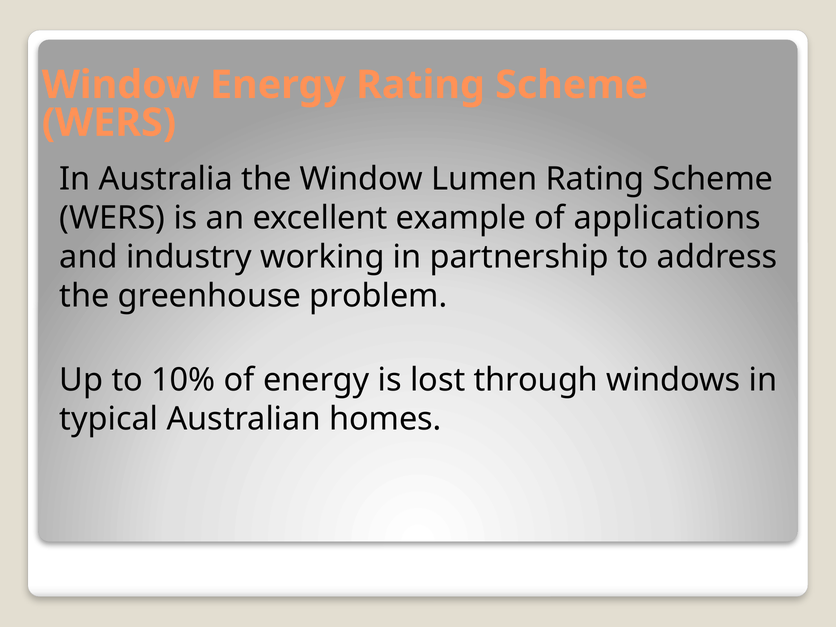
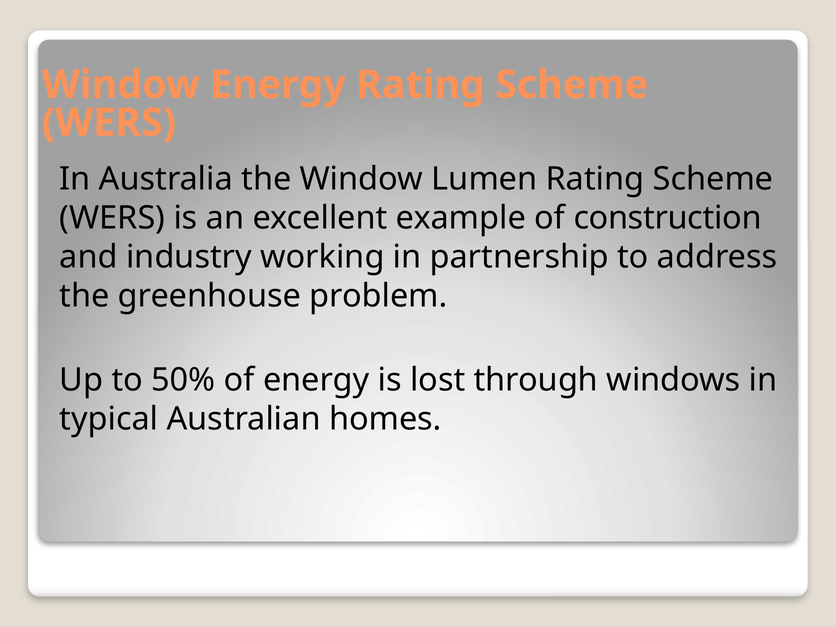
applications: applications -> construction (668, 218)
10%: 10% -> 50% (183, 380)
